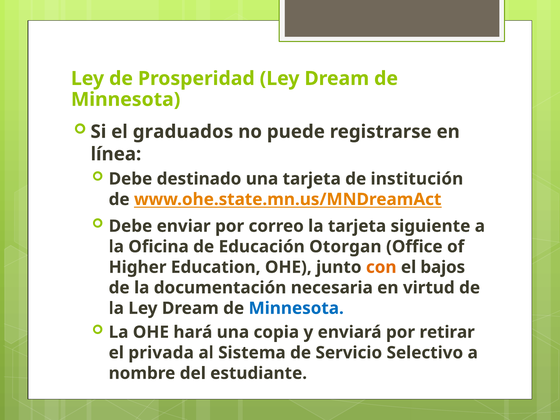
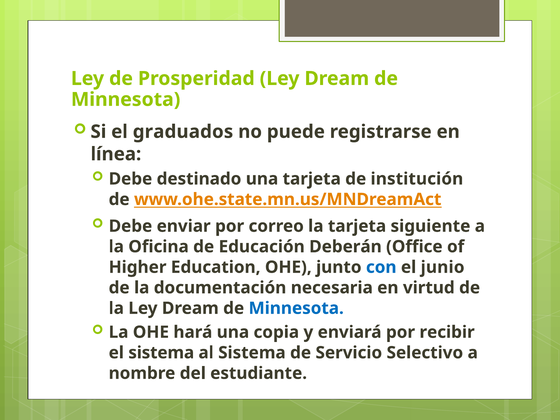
Otorgan: Otorgan -> Deberán (345, 247)
con colour: orange -> blue (381, 267)
bajos: bajos -> junio (443, 267)
retirar: retirar -> recibir (447, 332)
el privada: privada -> sistema (161, 353)
